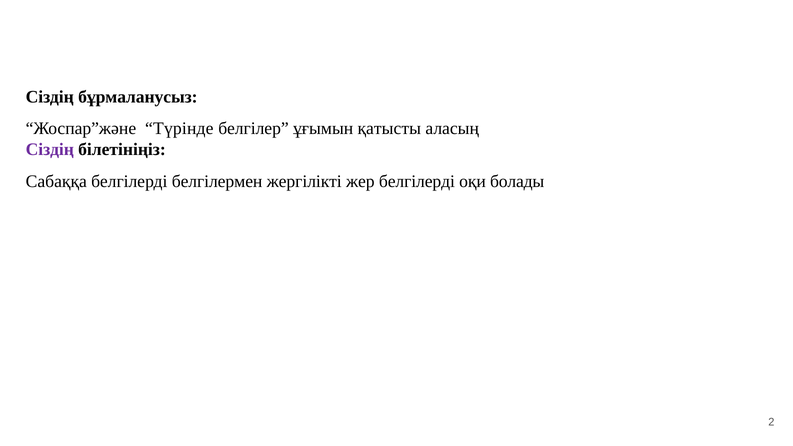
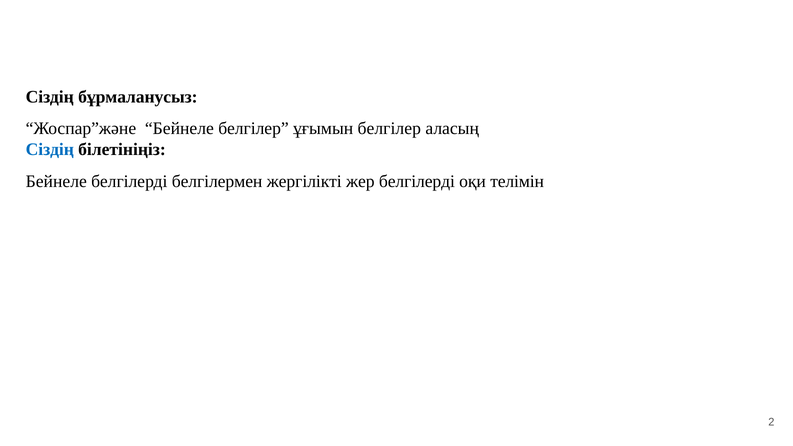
Жоспар”және Түрінде: Түрінде -> Бейнеле (179, 129)
ұғымын қатысты: қатысты -> белгілер (389, 129)
Сіздің colour: purple -> blue (50, 150)
Сабаққа: Сабаққа -> Бейнеле (56, 181)
болады: болады -> телімін (517, 181)
